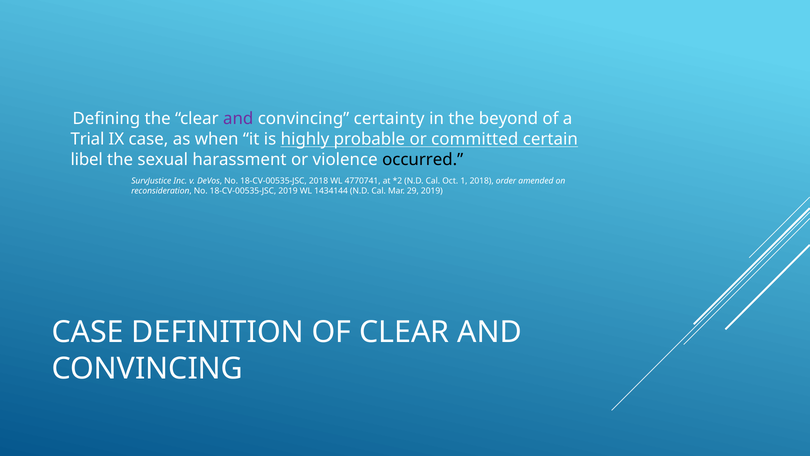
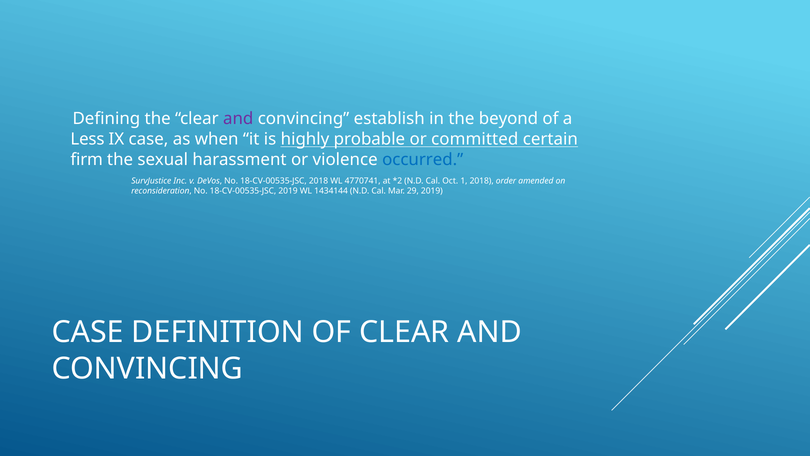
certainty: certainty -> establish (389, 119)
Trial: Trial -> Less (87, 139)
libel: libel -> firm (87, 159)
occurred colour: black -> blue (423, 159)
